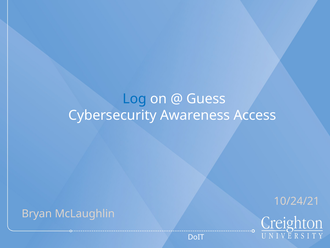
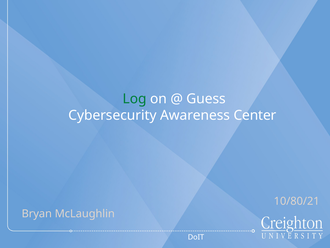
Log colour: blue -> green (135, 99)
Access: Access -> Center (255, 115)
10/24/21: 10/24/21 -> 10/80/21 (297, 201)
